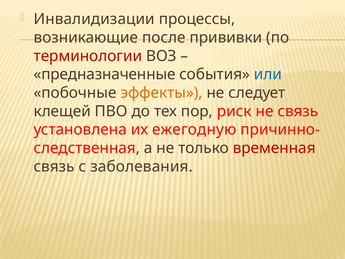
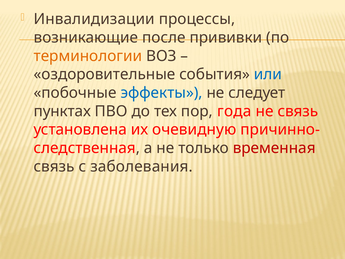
терминологии colour: red -> orange (88, 56)
предназначенные: предназначенные -> оздоровительные (104, 74)
эффекты colour: orange -> blue (162, 93)
клещей: клещей -> пунктах (62, 111)
риск: риск -> года (234, 111)
ежегодную: ежегодную -> очевидную (194, 130)
